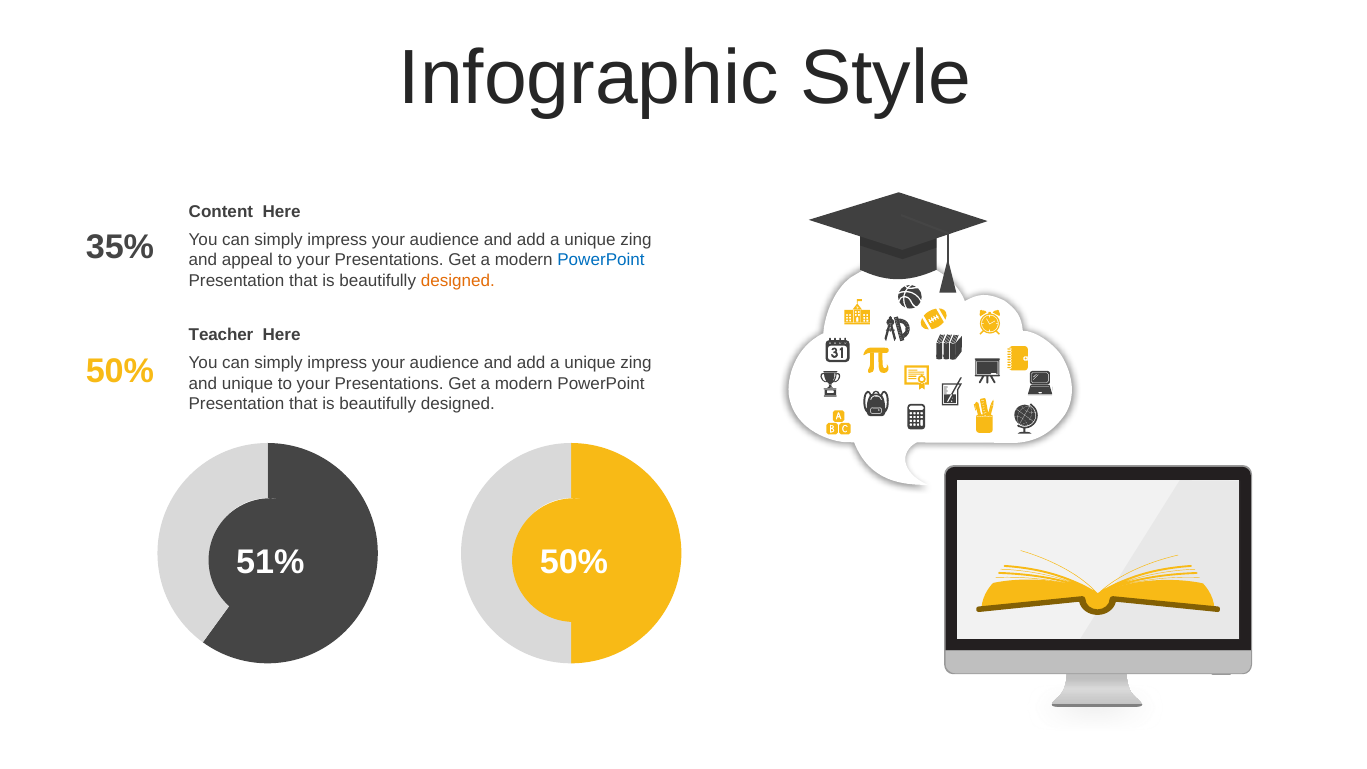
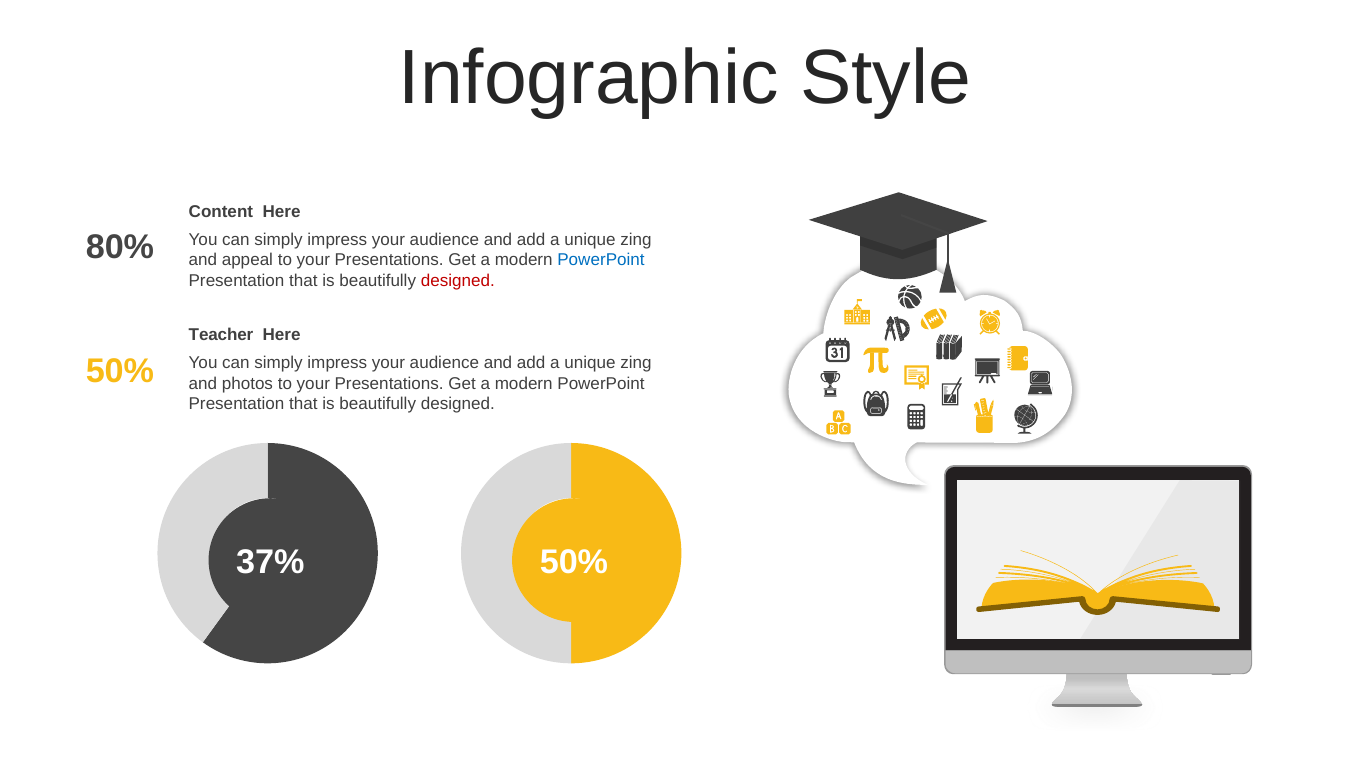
35%: 35% -> 80% (120, 248)
designed colour: orange -> red (458, 281)
and unique: unique -> photos (247, 383)
51%: 51% -> 37% (270, 562)
